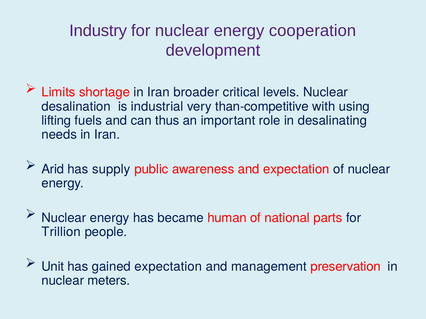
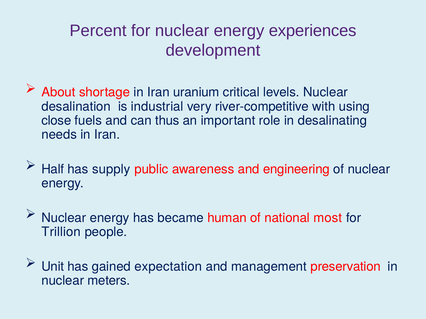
Industry: Industry -> Percent (98, 31)
cooperation: cooperation -> experiences (313, 31)
Limits: Limits -> About (59, 92)
broader: broader -> uranium (196, 92)
than-competitive: than-competitive -> river-competitive (262, 107)
lifting: lifting -> close (56, 121)
Arid: Arid -> Half (53, 169)
and expectation: expectation -> engineering (296, 169)
parts: parts -> most (328, 218)
